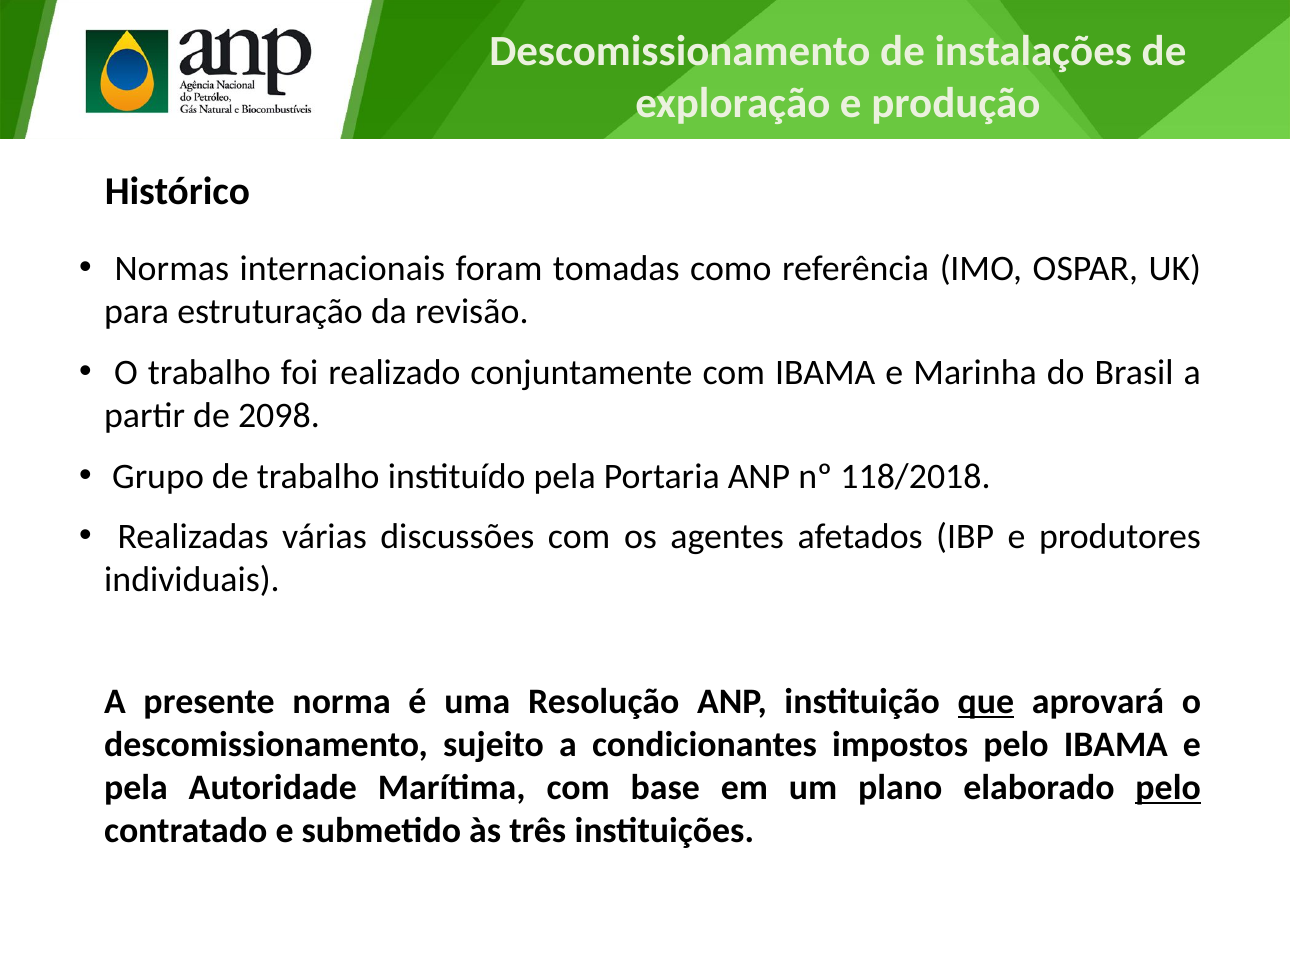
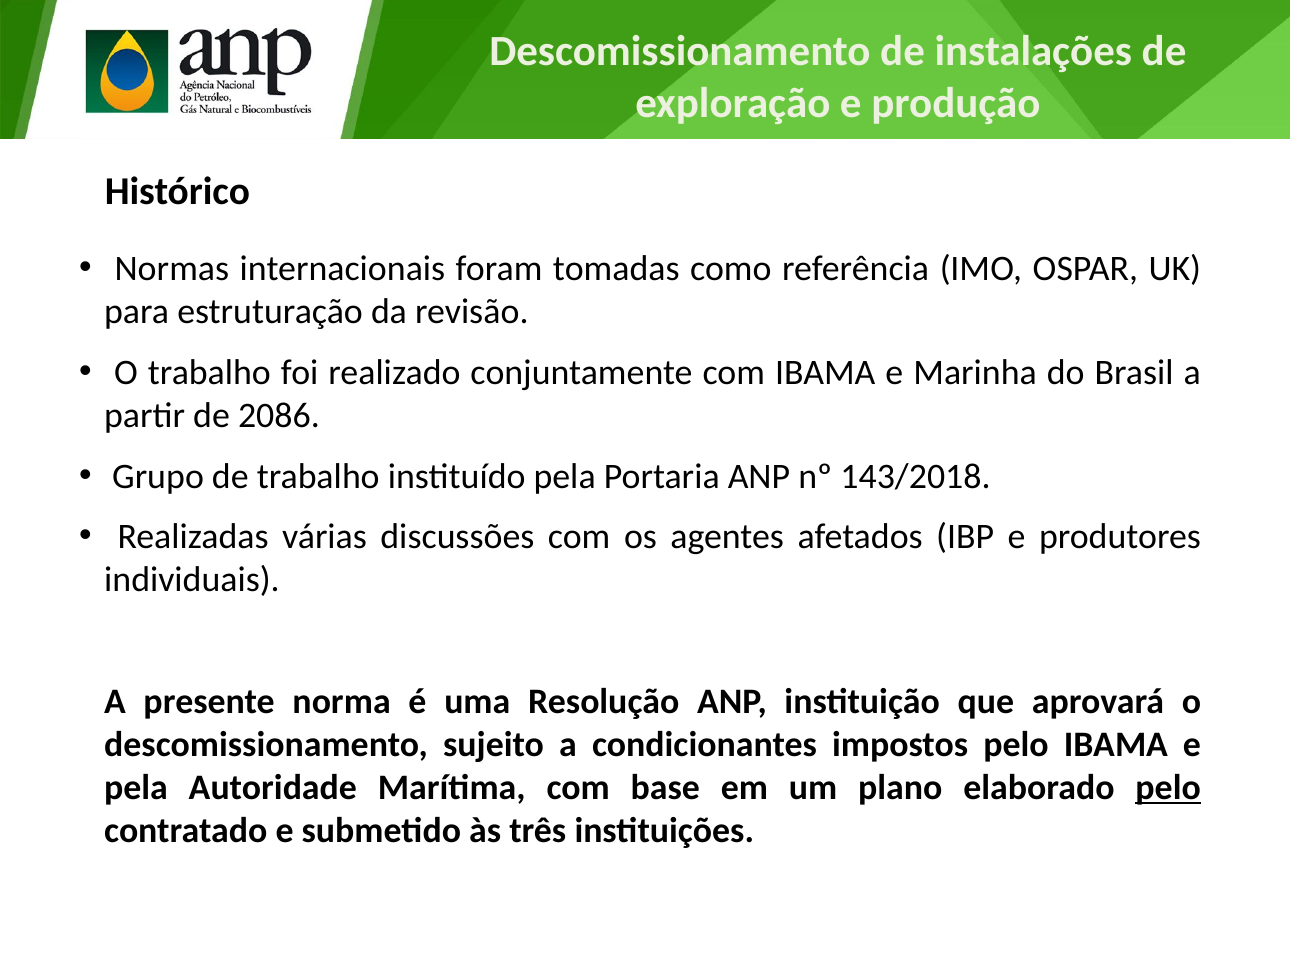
2098: 2098 -> 2086 (279, 416)
118/2018: 118/2018 -> 143/2018 (916, 476)
que underline: present -> none (986, 702)
